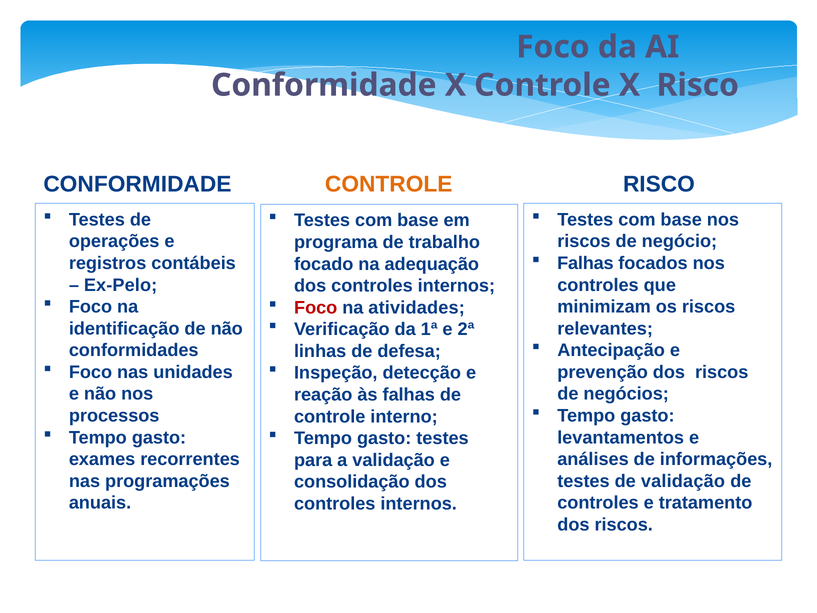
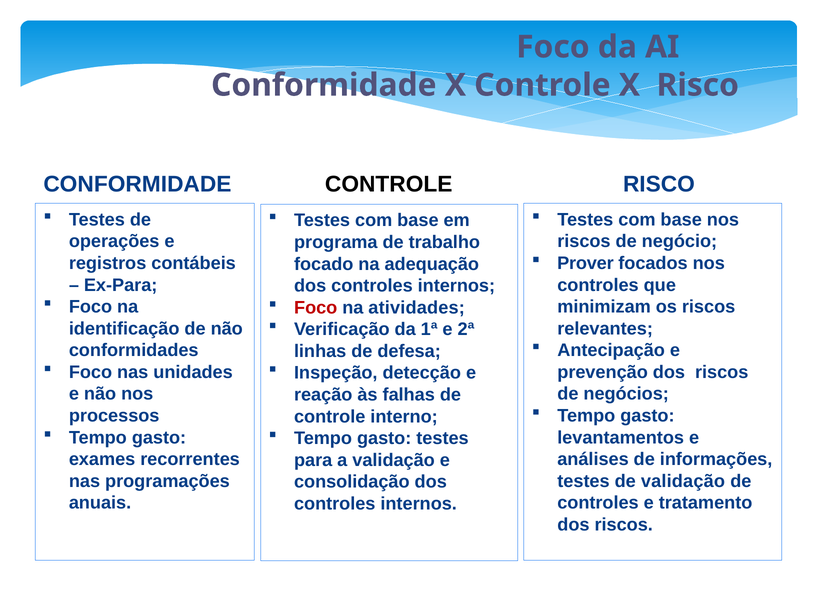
CONTROLE colour: orange -> black (389, 184)
Falhas: Falhas -> Prover (585, 263)
Ex-Pelo: Ex-Pelo -> Ex-Para (121, 285)
